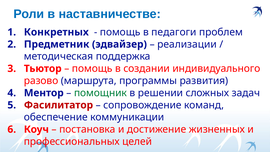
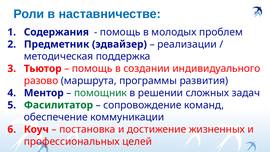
Конкретных: Конкретных -> Содержания (56, 32)
педагоги: педагоги -> молодых (174, 32)
Фасилитатор colour: red -> green (58, 105)
